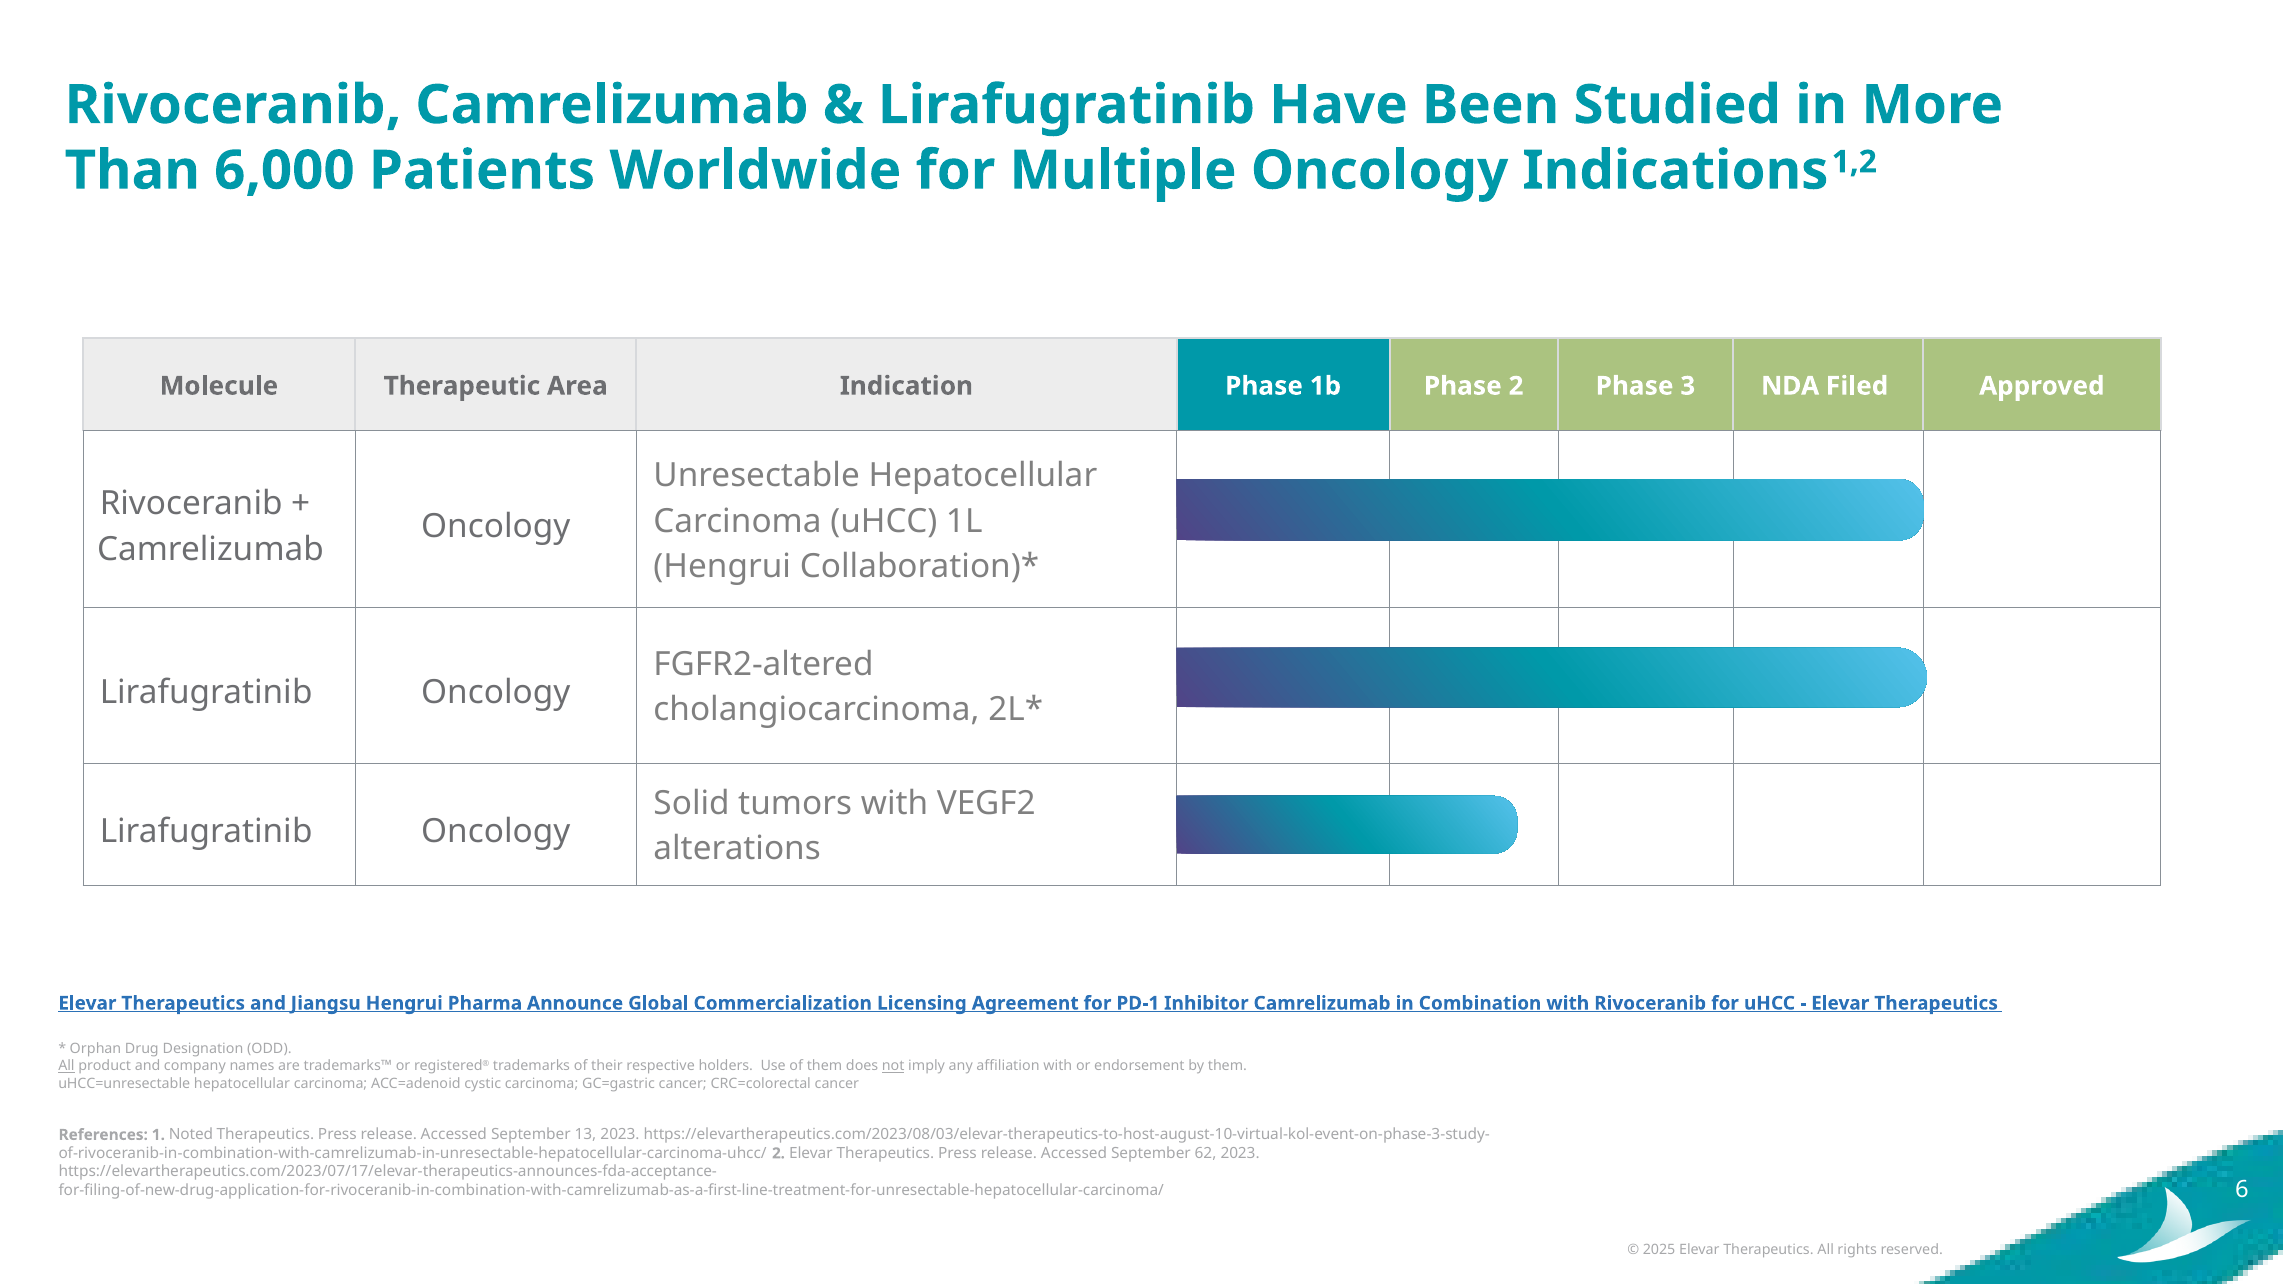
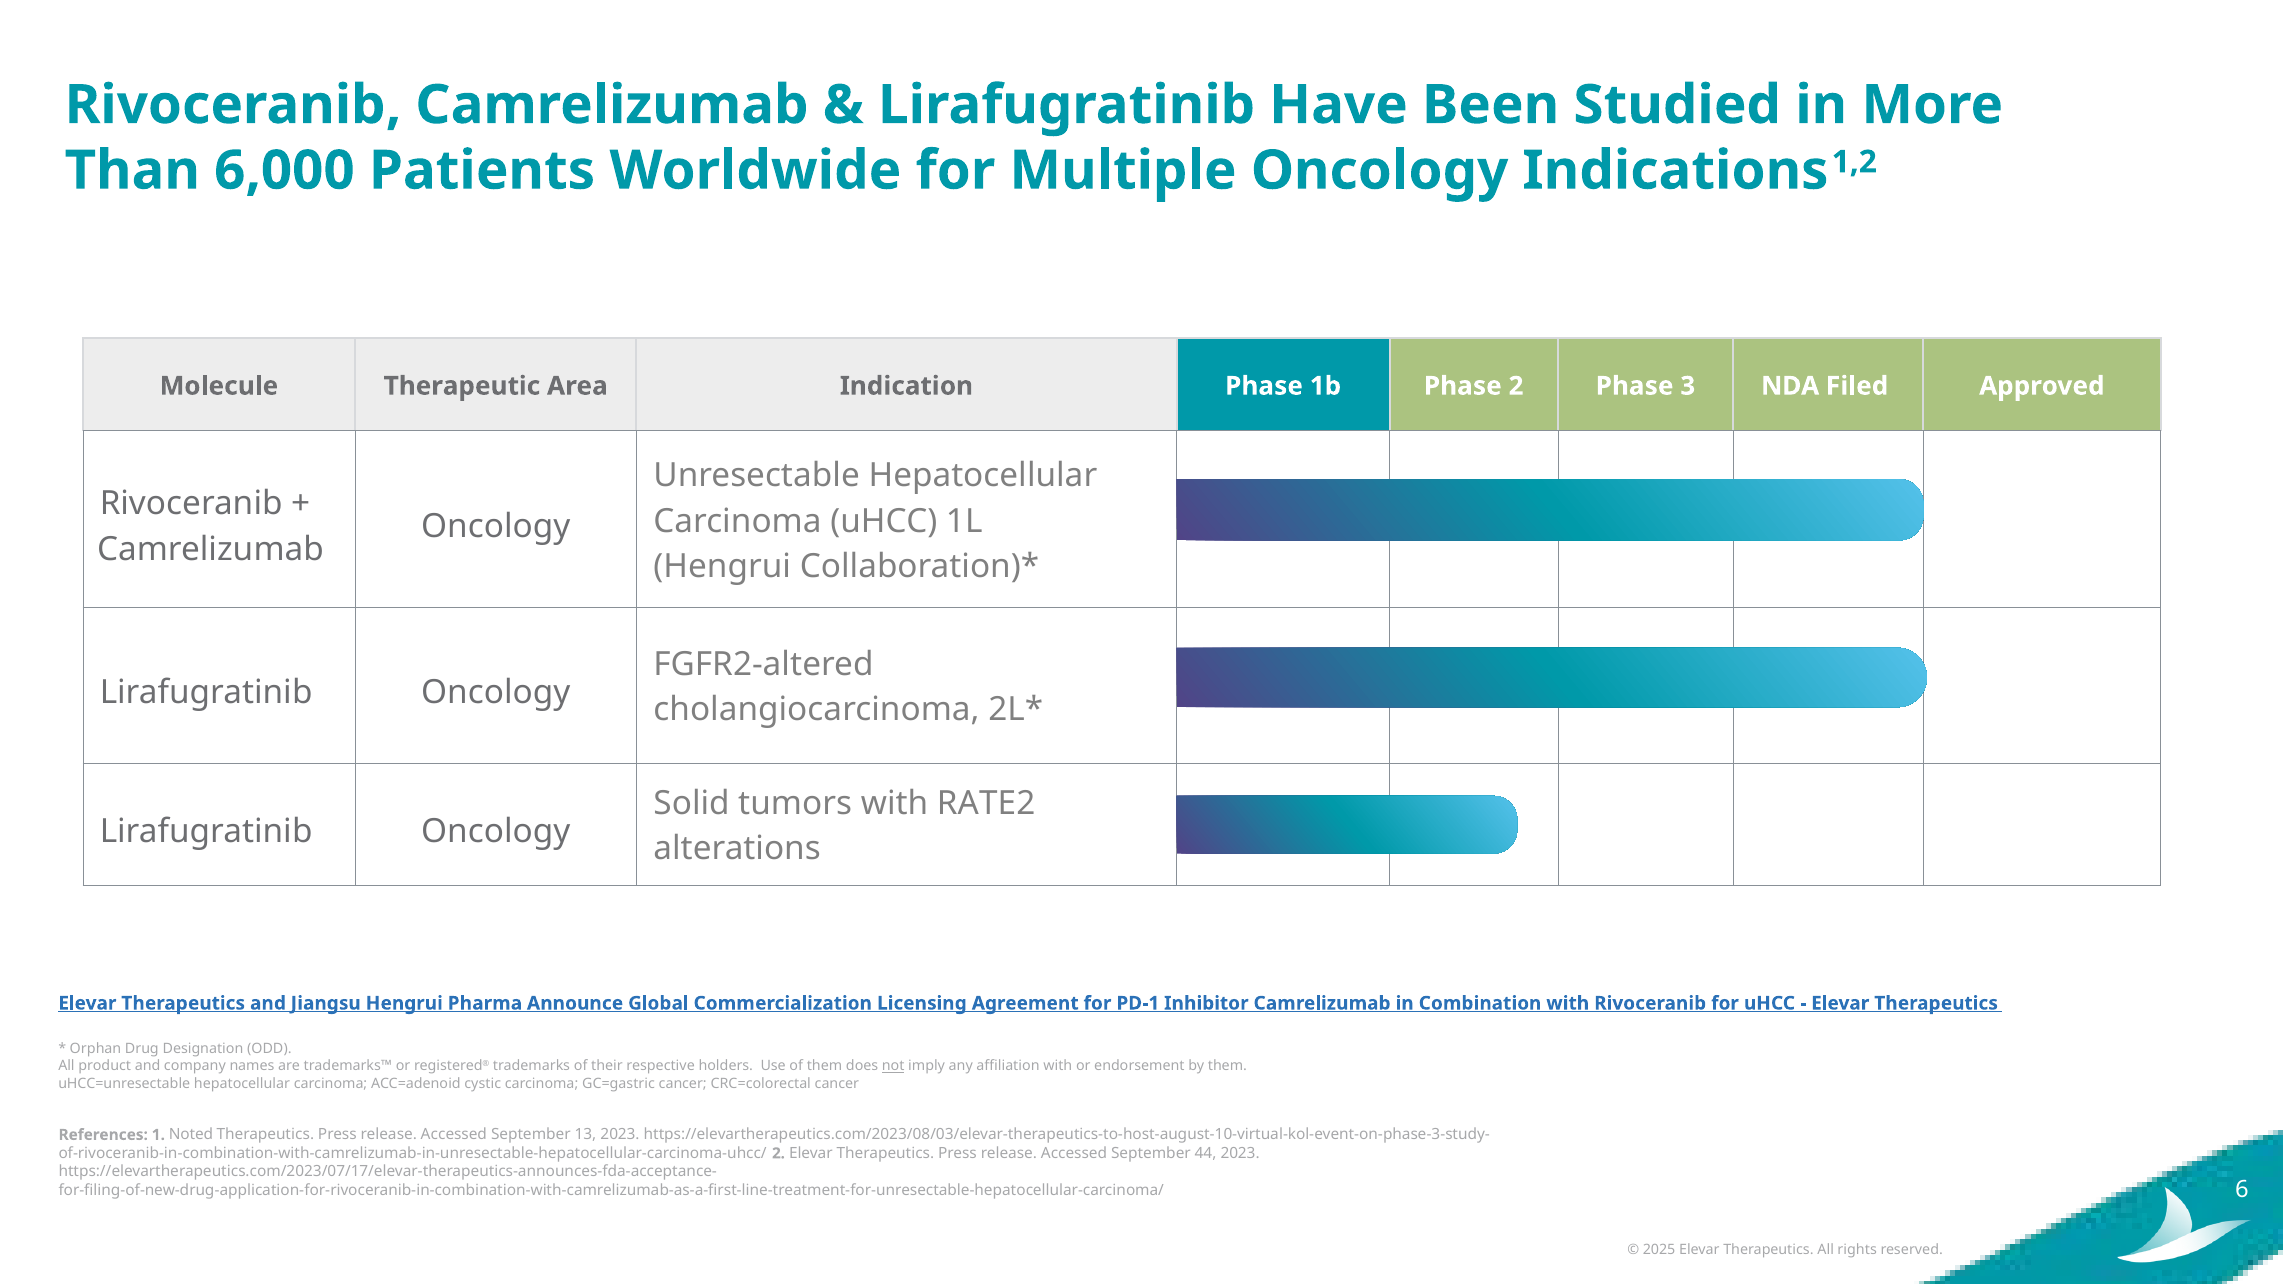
VEGF2: VEGF2 -> RATE2 (986, 803)
All underline: present -> none (66, 1066)
62: 62 -> 44 (1206, 1153)
